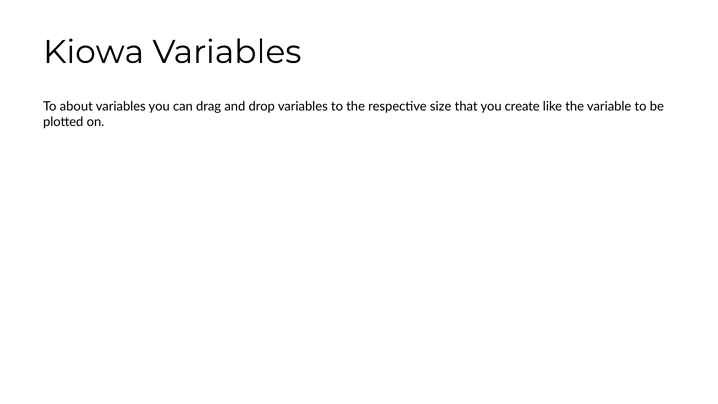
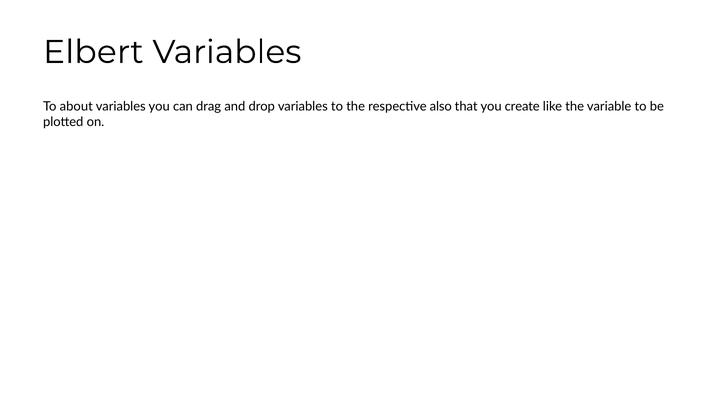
Kiowa: Kiowa -> Elbert (93, 52)
size: size -> also (441, 107)
